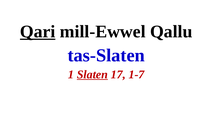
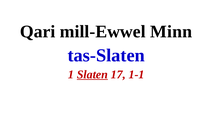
Qari underline: present -> none (38, 32)
Qallu: Qallu -> Minn (171, 32)
1-7: 1-7 -> 1-1 (137, 75)
